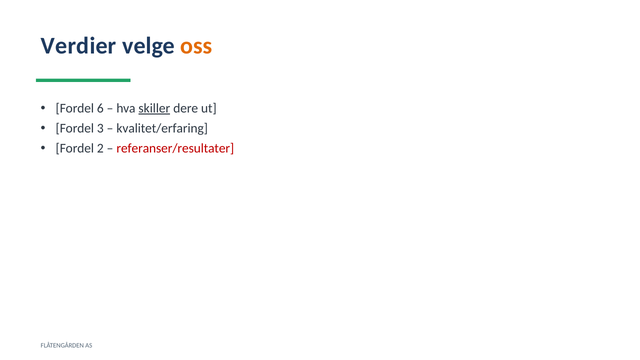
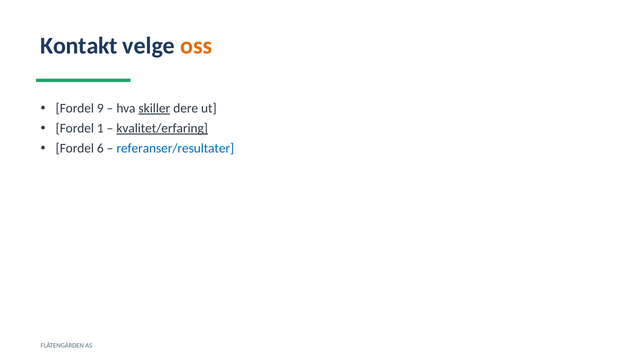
Verdier: Verdier -> Kontakt (79, 46)
6: 6 -> 9 (100, 108)
3: 3 -> 1 (100, 128)
kvalitet/erfaring underline: none -> present (162, 128)
2: 2 -> 6 (100, 148)
referanser/resultater colour: red -> blue (175, 148)
